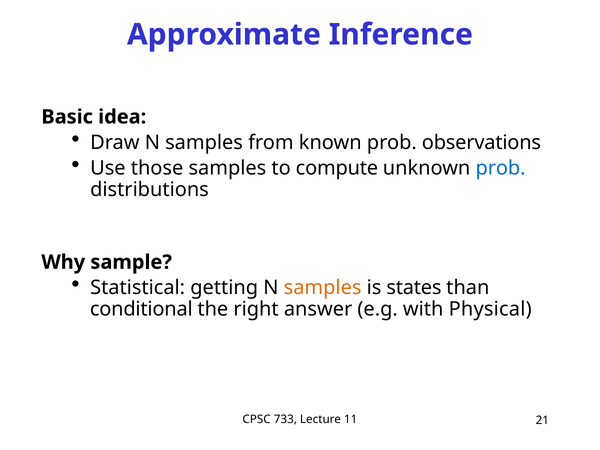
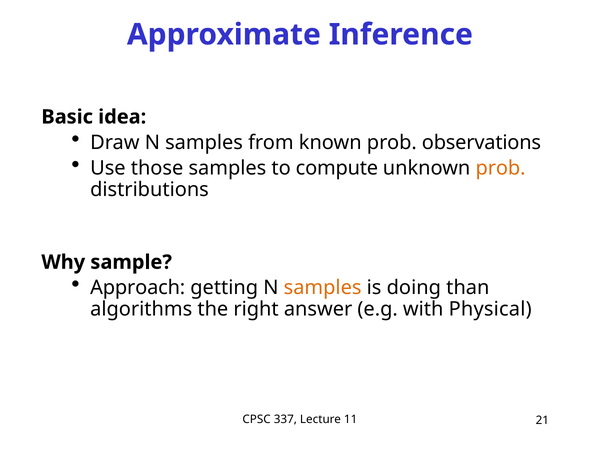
prob colour: blue -> orange (501, 168)
Statistical: Statistical -> Approach (138, 288)
states: states -> doing (414, 288)
conditional: conditional -> algorithms (141, 309)
733: 733 -> 337 (285, 419)
